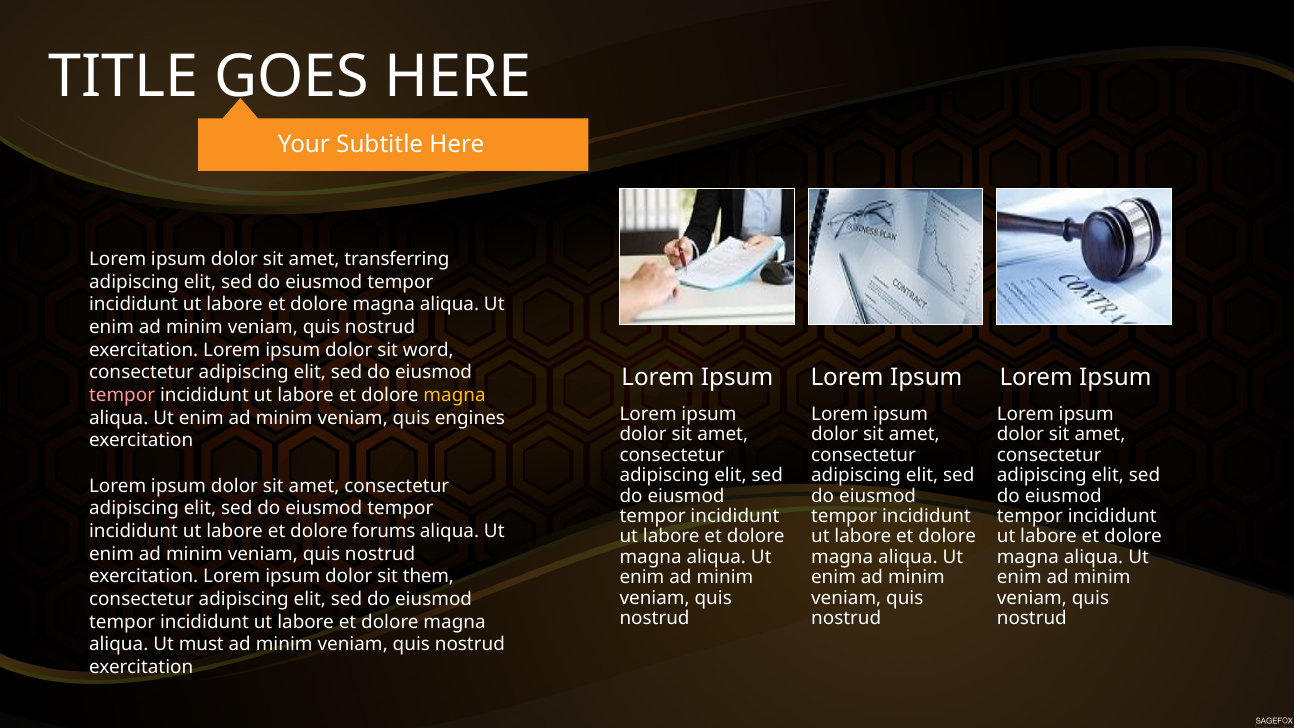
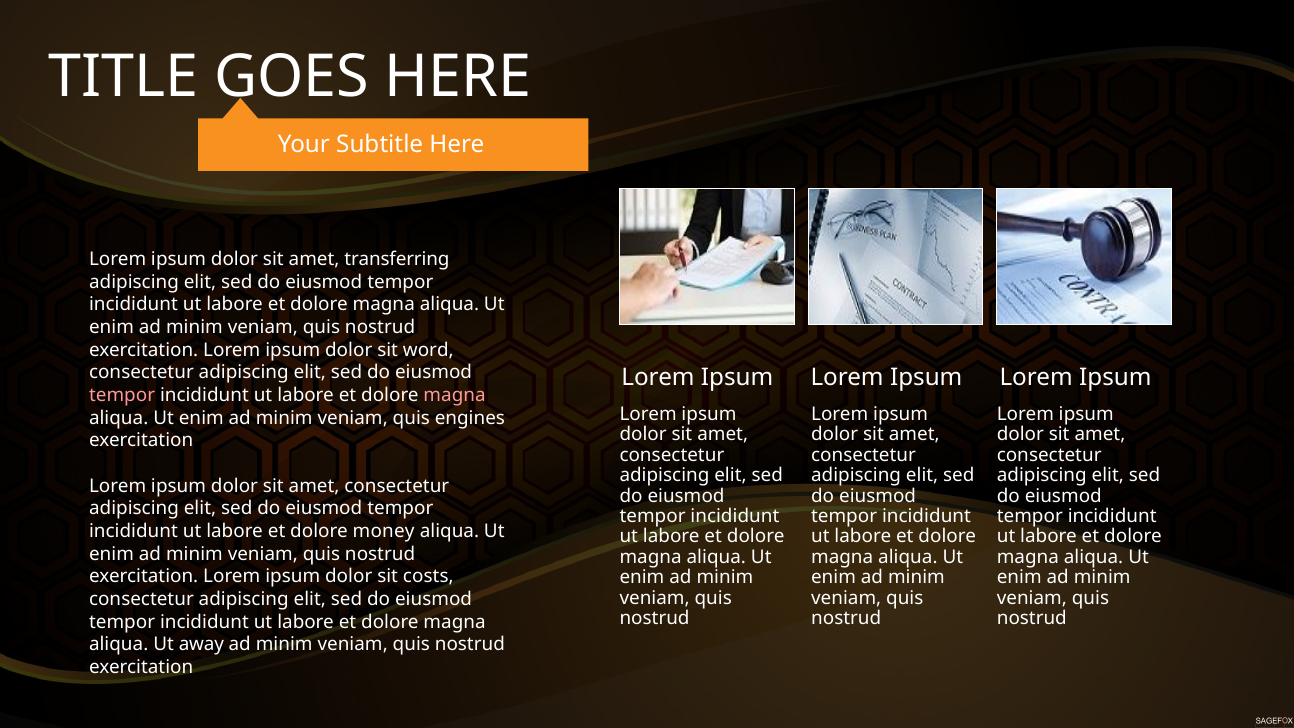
magna colour: yellow -> pink (455, 395)
forums: forums -> money (384, 531)
them: them -> costs (428, 576)
must: must -> away (201, 644)
